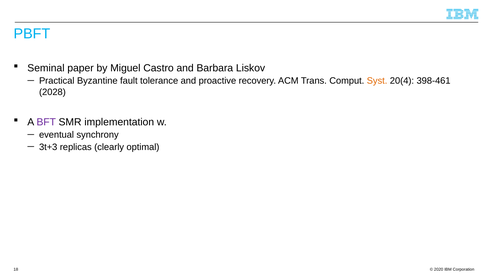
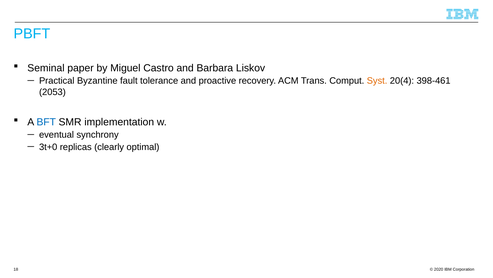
2028: 2028 -> 2053 (52, 92)
BFT colour: purple -> blue (46, 122)
3t+3: 3t+3 -> 3t+0 (48, 147)
